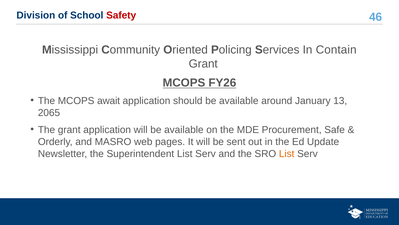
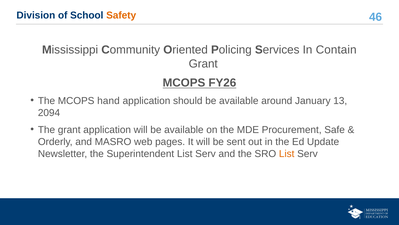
Safety colour: red -> orange (121, 15)
await: await -> hand (108, 100)
2065: 2065 -> 2094 (49, 112)
